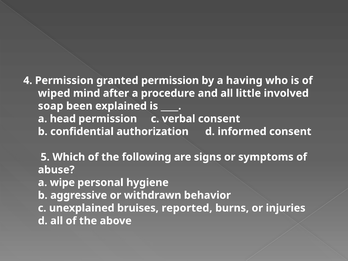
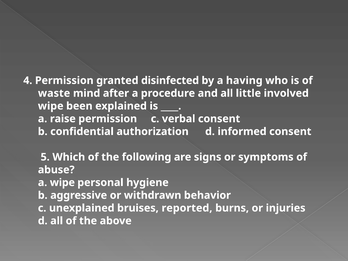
granted permission: permission -> disinfected (170, 80)
wiped: wiped -> waste (54, 93)
soap: soap -> wipe (51, 106)
head: head -> raise (63, 119)
